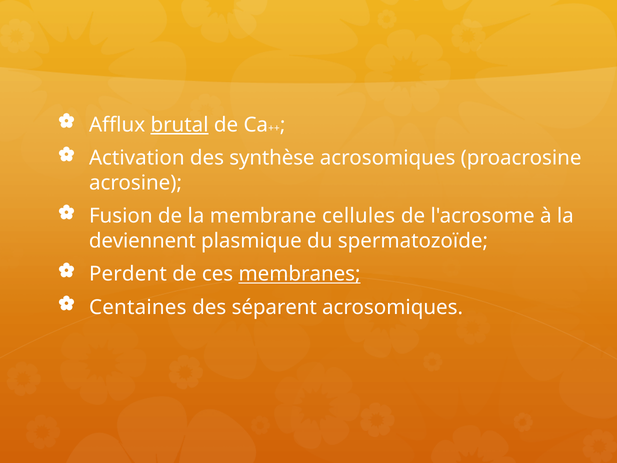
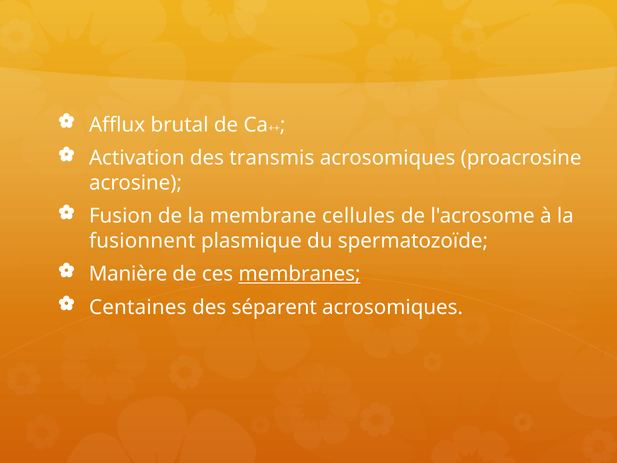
brutal underline: present -> none (180, 125)
synthèse: synthèse -> transmis (272, 158)
deviennent: deviennent -> fusionnent (142, 241)
Perdent: Perdent -> Manière (128, 274)
